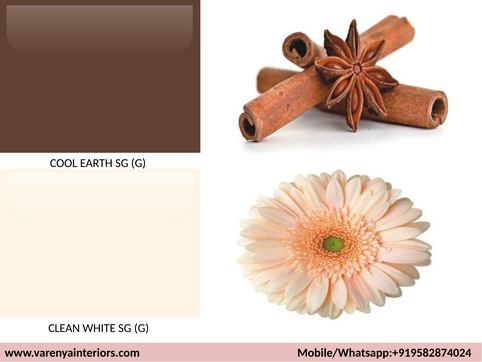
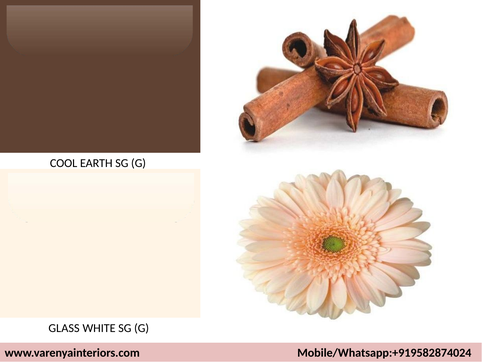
CLEAN: CLEAN -> GLASS (64, 328)
